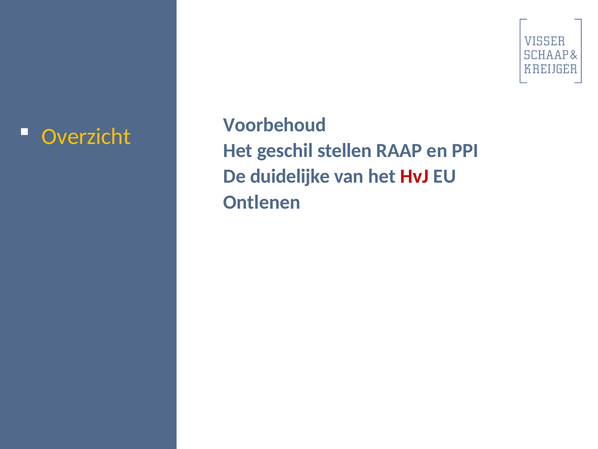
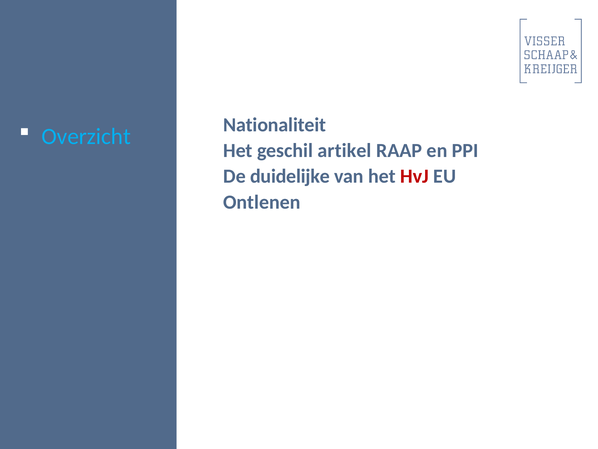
Voorbehoud: Voorbehoud -> Nationaliteit (275, 125)
Overzicht colour: yellow -> light blue (86, 136)
stellen: stellen -> artikel (345, 150)
